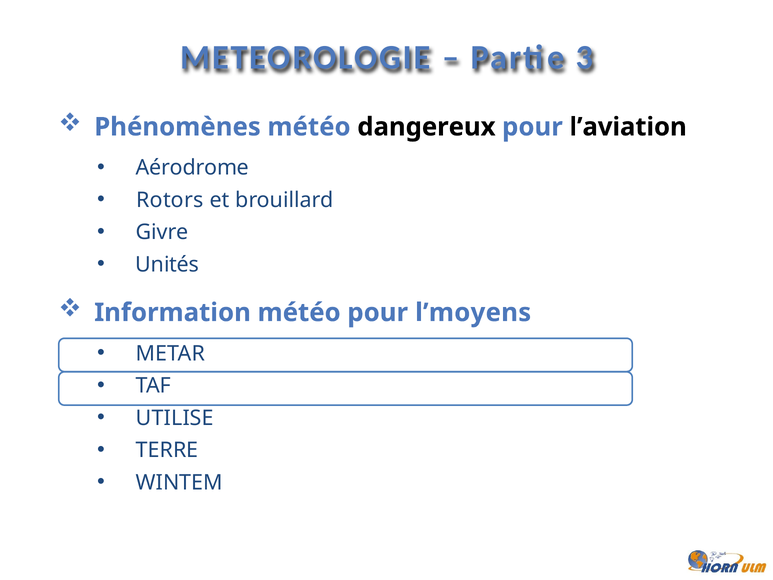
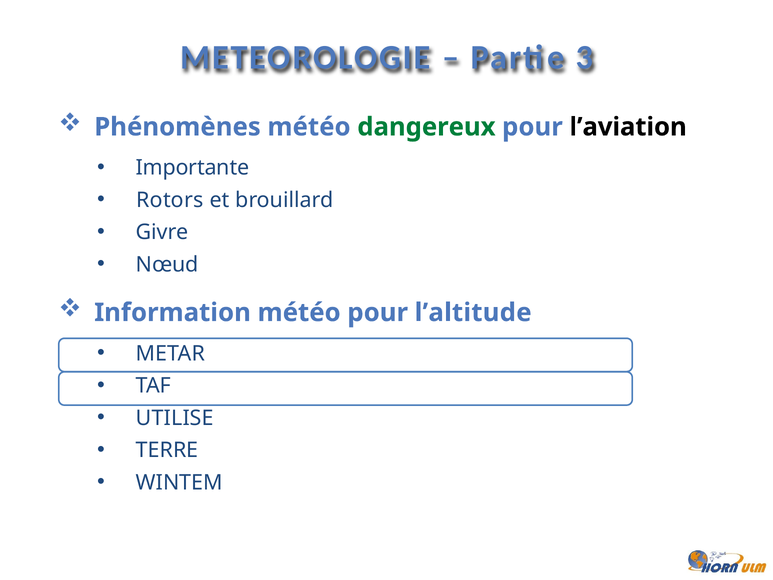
dangereux colour: black -> green (426, 127)
Aérodrome: Aérodrome -> Importante (192, 168)
Unités: Unités -> Nœud (167, 264)
l’moyens: l’moyens -> l’altitude (473, 312)
